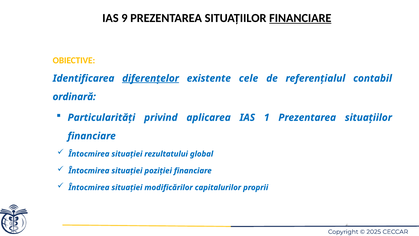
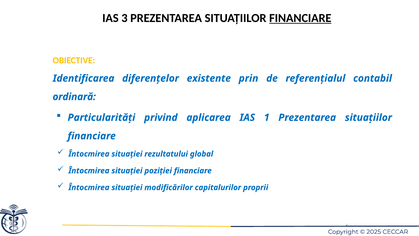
9: 9 -> 3 (125, 18)
diferențelor underline: present -> none (151, 78)
cele: cele -> prin (249, 78)
